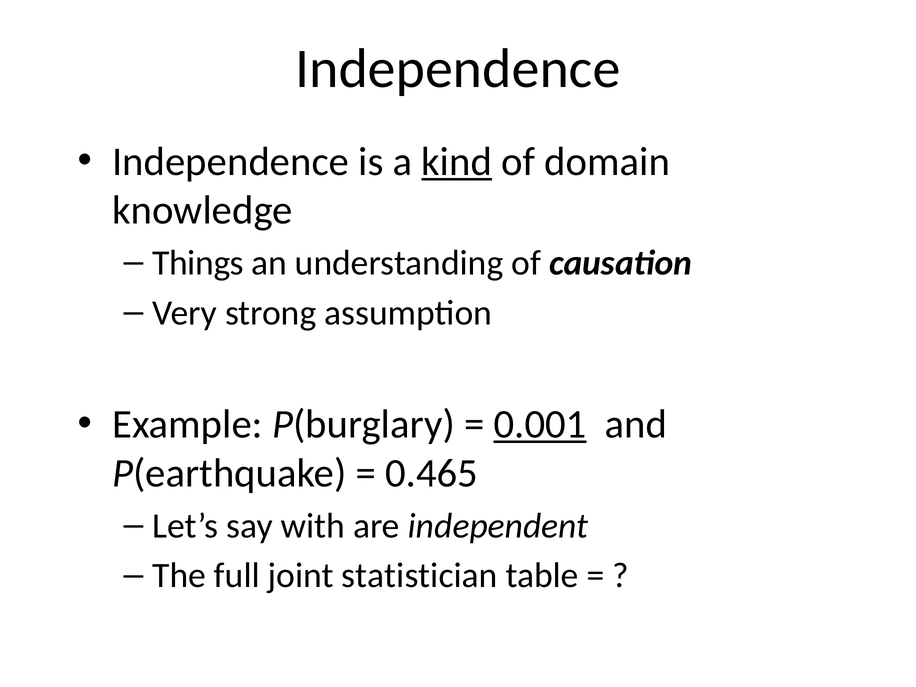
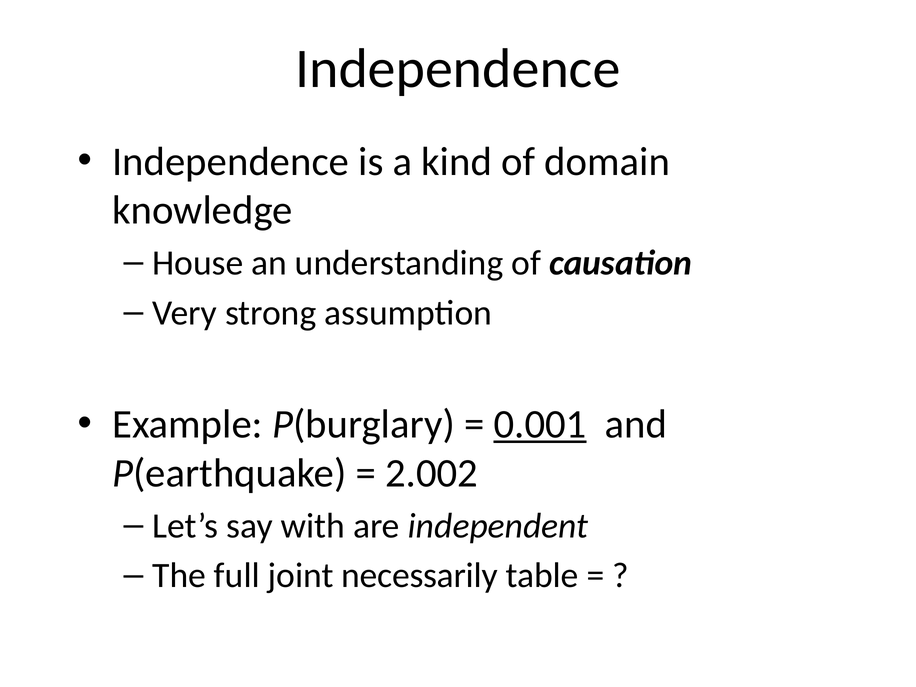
kind underline: present -> none (457, 162)
Things: Things -> House (198, 263)
0.465: 0.465 -> 2.002 (432, 473)
statistician: statistician -> necessarily (420, 576)
